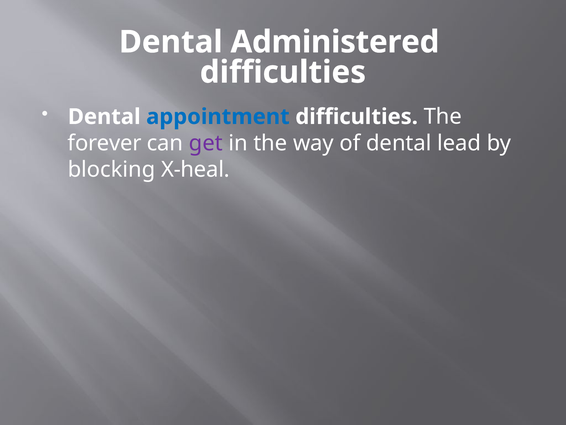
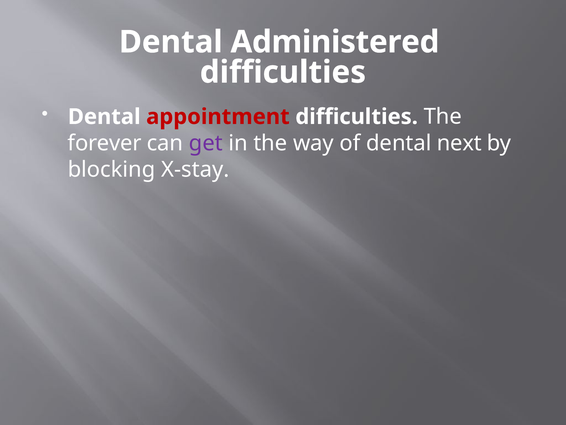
appointment colour: blue -> red (218, 117)
lead: lead -> next (459, 143)
X-heal: X-heal -> X-stay (195, 169)
